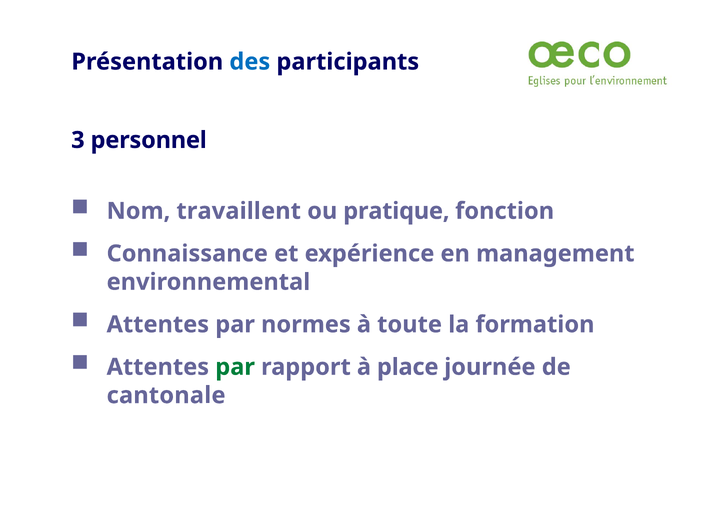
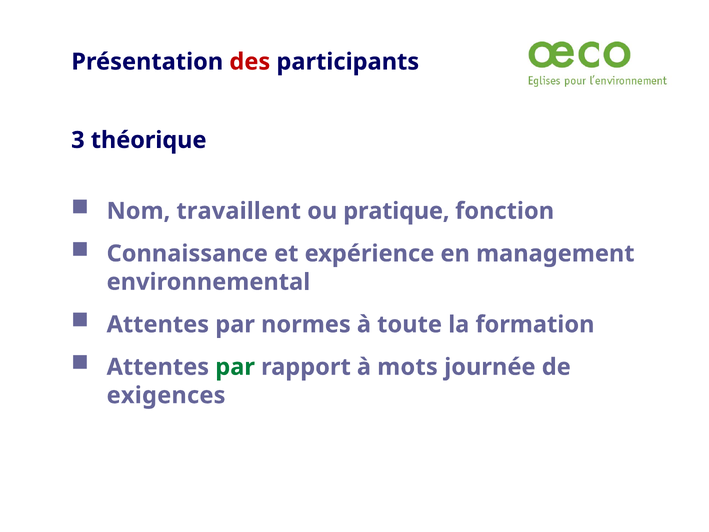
des colour: blue -> red (250, 62)
personnel: personnel -> théorique (149, 140)
place: place -> mots (407, 367)
cantonale: cantonale -> exigences (166, 395)
